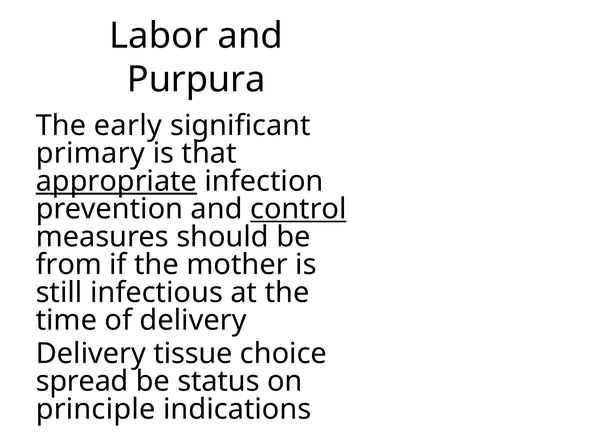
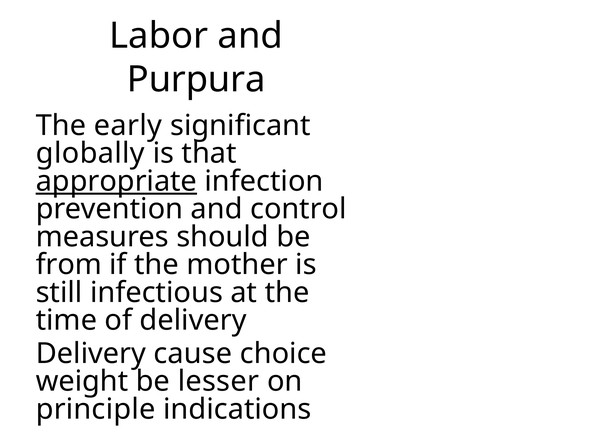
primary: primary -> globally (90, 153)
control underline: present -> none (298, 209)
tissue: tissue -> cause (193, 353)
spread: spread -> weight (82, 381)
status: status -> lesser (218, 381)
